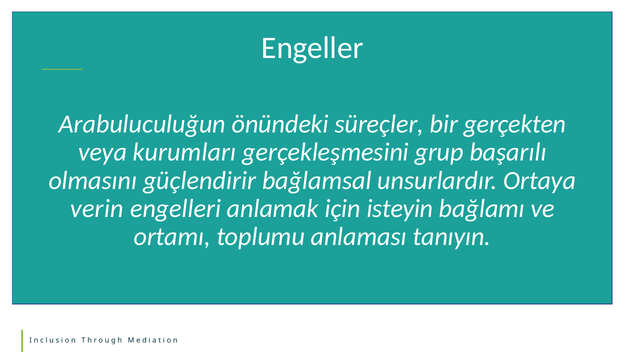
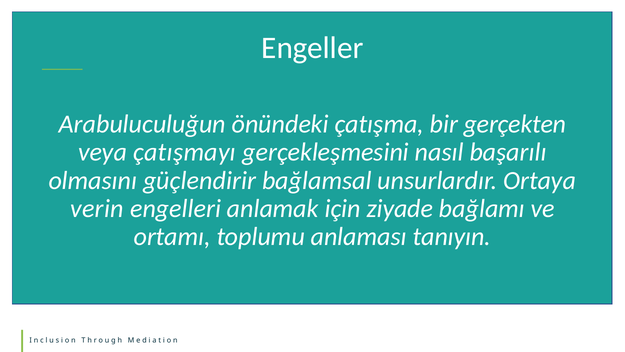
süreçler: süreçler -> çatışma (379, 124)
kurumları: kurumları -> çatışmayı (185, 152)
grup: grup -> nasıl (439, 152)
isteyin: isteyin -> ziyade (400, 208)
